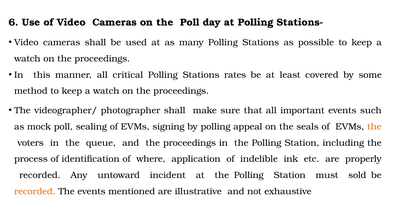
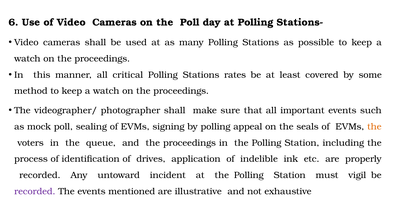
where: where -> drives (151, 159)
sold: sold -> vigil (357, 176)
recorded colour: orange -> purple (35, 192)
